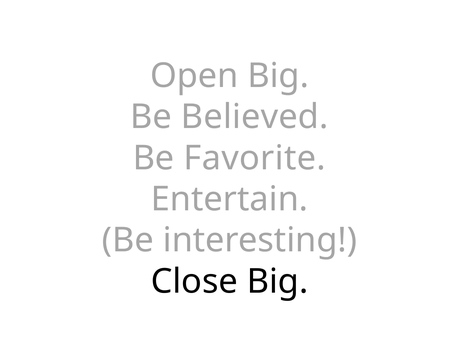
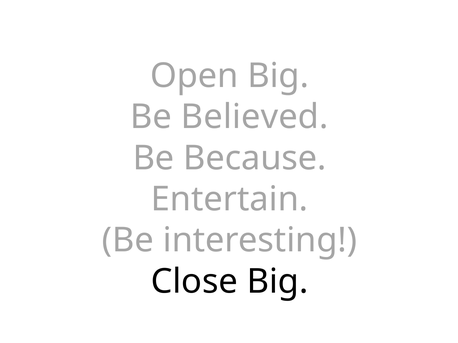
Favorite: Favorite -> Because (255, 158)
